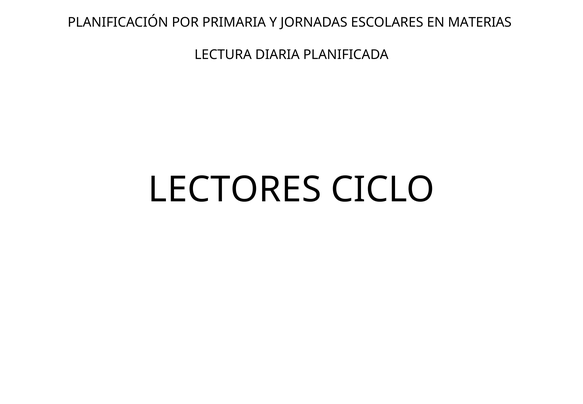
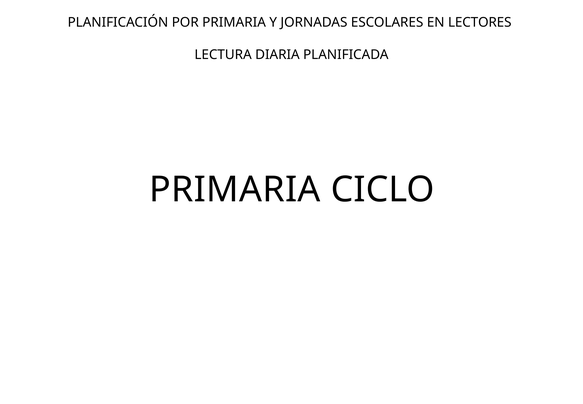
MATERIAS: MATERIAS -> LECTORES (480, 23)
LECTORES: LECTORES -> PRIMARIA (235, 190)
